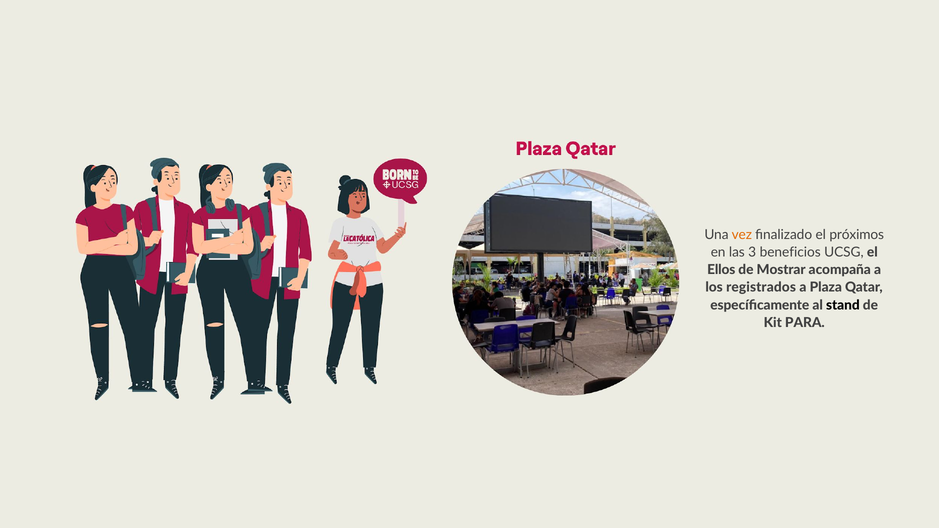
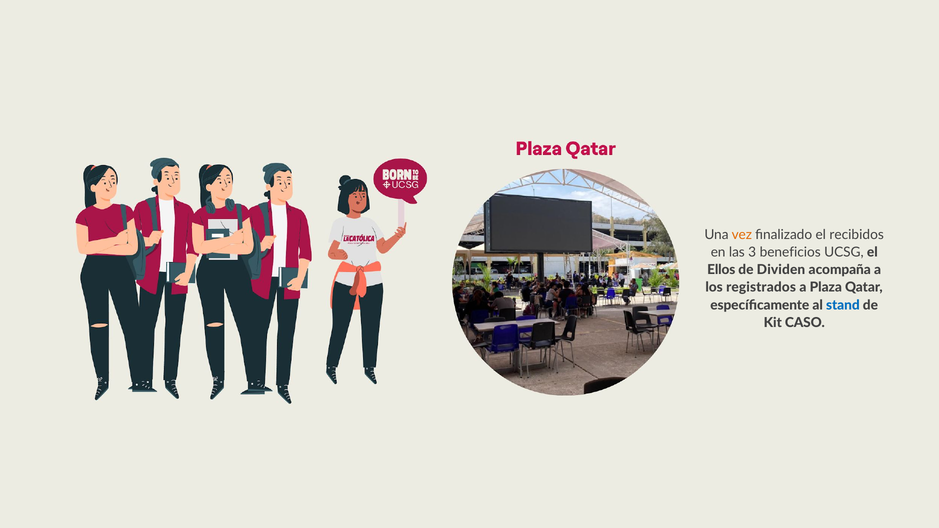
próximos: próximos -> recibidos (857, 235)
Mostrar: Mostrar -> Dividen (781, 270)
stand colour: black -> blue (843, 305)
PARA: PARA -> CASO (805, 323)
